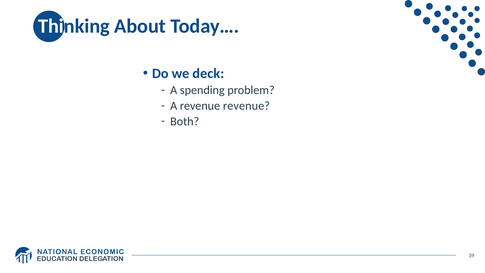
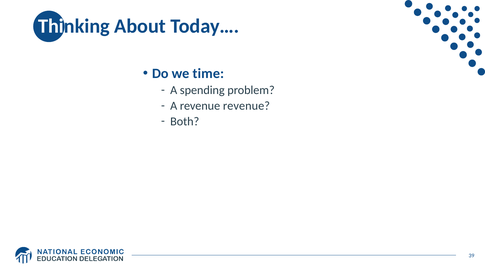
deck: deck -> time (208, 73)
